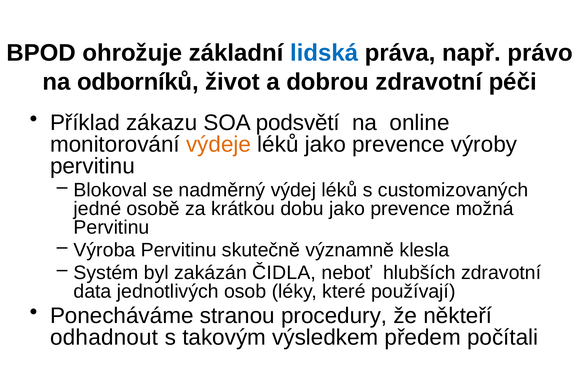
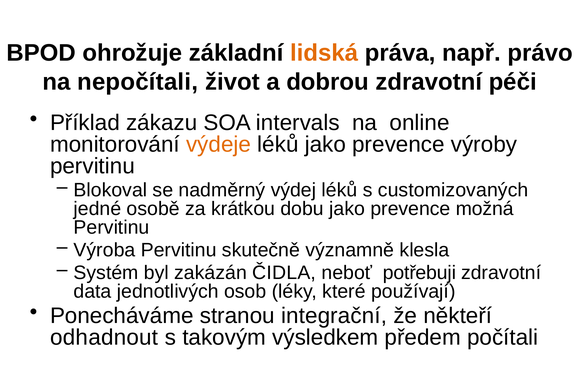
lidská colour: blue -> orange (324, 53)
odborníků: odborníků -> nepočítali (138, 82)
podsvětí: podsvětí -> intervals (298, 123)
hlubších: hlubších -> potřebuji (419, 273)
procedury: procedury -> integrační (334, 316)
